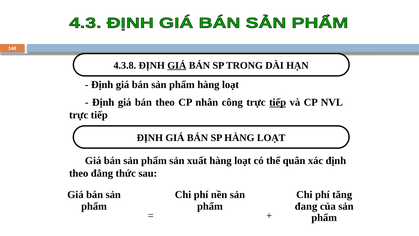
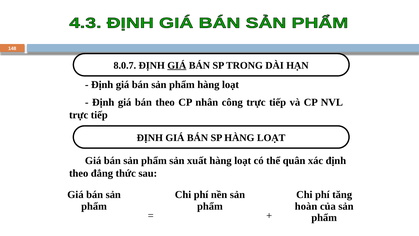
4.3.8: 4.3.8 -> 8.0.7 (125, 65)
tiếp underline: present -> none (278, 102)
đang: đang -> hoàn (306, 206)
